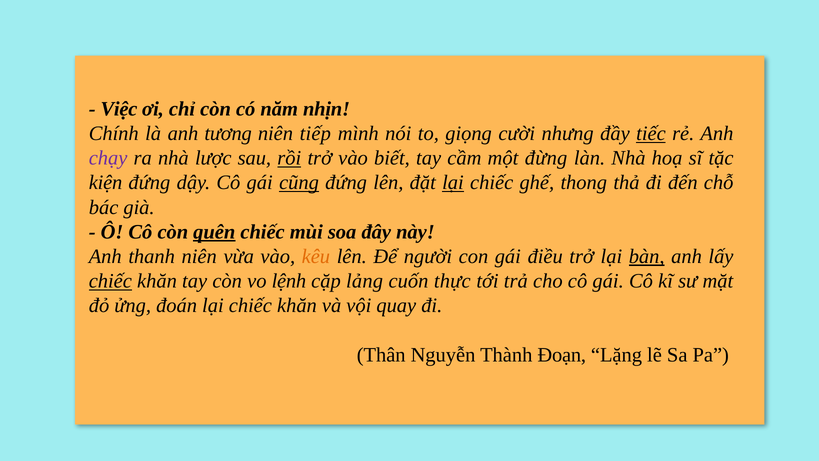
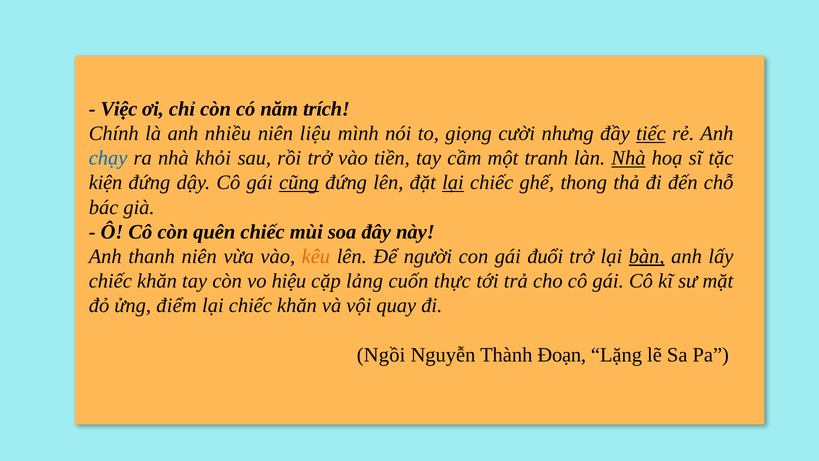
nhịn: nhịn -> trích (327, 109)
tương: tương -> nhiều (228, 133)
tiếp: tiếp -> liệu (315, 133)
chạy colour: purple -> blue (108, 158)
lược: lược -> khỏi (213, 158)
rồi underline: present -> none (289, 158)
biết: biết -> tiền (392, 158)
đừng: đừng -> tranh (546, 158)
Nhà underline: none -> present (628, 158)
quên underline: present -> none (214, 232)
điều: điều -> đuổi (545, 256)
chiếc underline: present -> none (110, 281)
lệnh: lệnh -> hiệu (289, 281)
đoán: đoán -> điểm (177, 305)
Thân: Thân -> Ngồi (381, 355)
